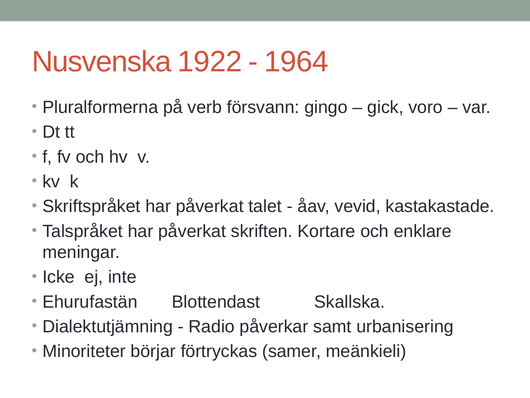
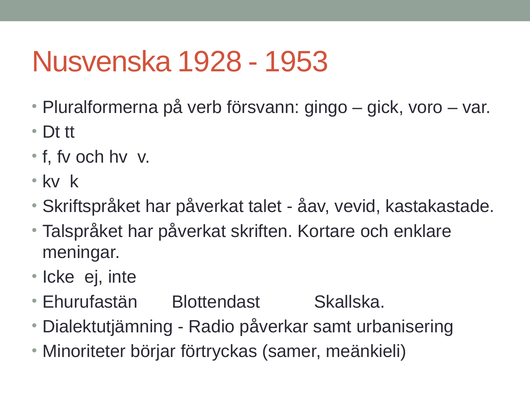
1922: 1922 -> 1928 (210, 62)
1964: 1964 -> 1953 (296, 62)
